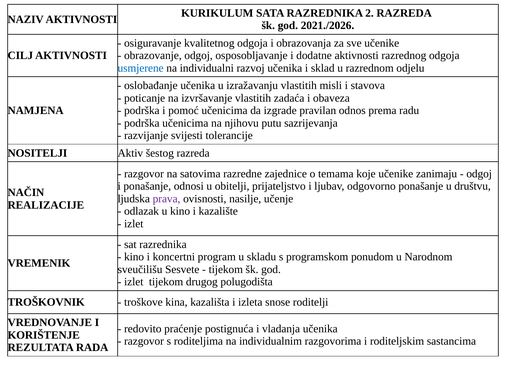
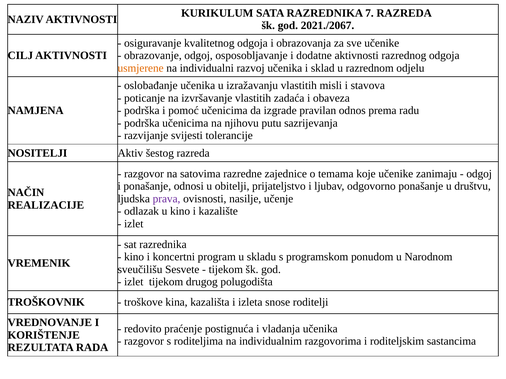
2: 2 -> 7 (369, 13)
2021./2026: 2021./2026 -> 2021./2067 (327, 26)
usmjerene colour: blue -> orange (141, 68)
